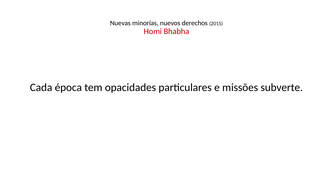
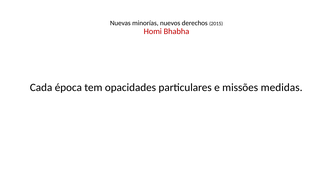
subverte: subverte -> medidas (282, 88)
